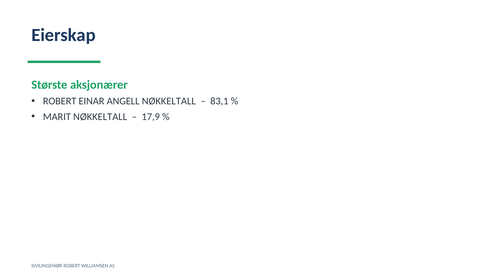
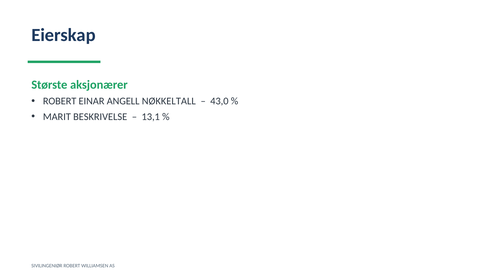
83,1: 83,1 -> 43,0 (219, 101)
MARIT NØKKELTALL: NØKKELTALL -> BESKRIVELSE (100, 117)
17,9: 17,9 -> 13,1 (151, 117)
